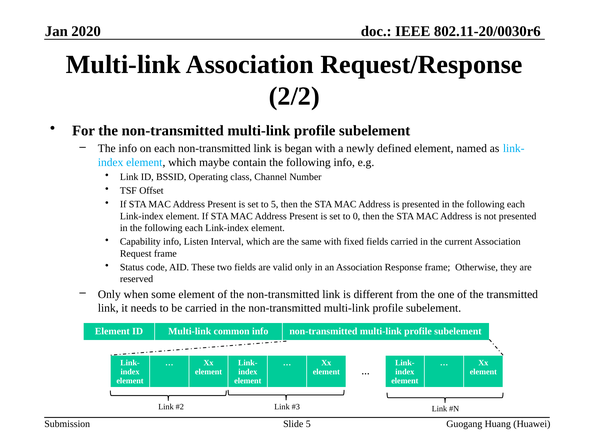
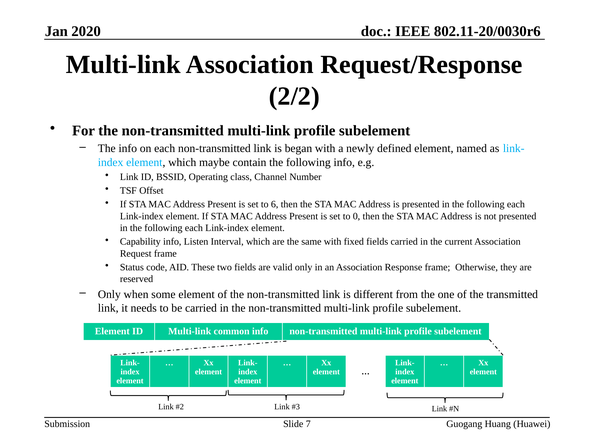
to 5: 5 -> 6 (275, 204)
Slide 5: 5 -> 7 (308, 424)
